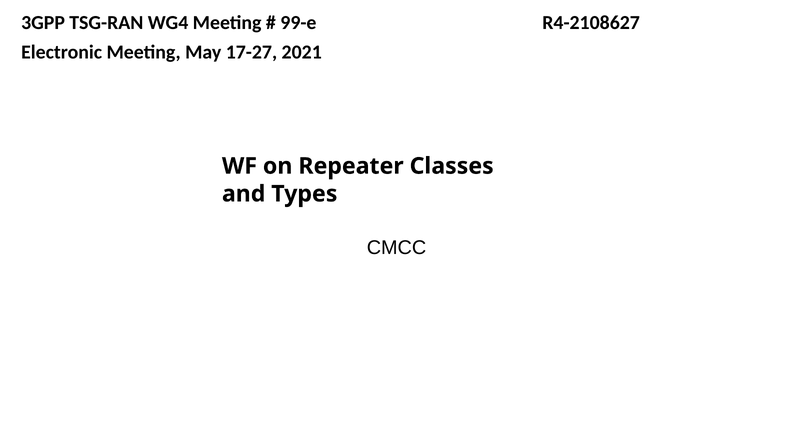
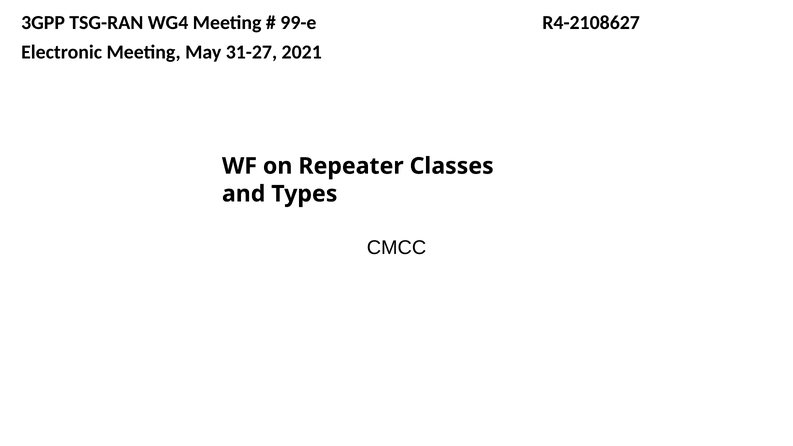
17-27: 17-27 -> 31-27 (251, 52)
